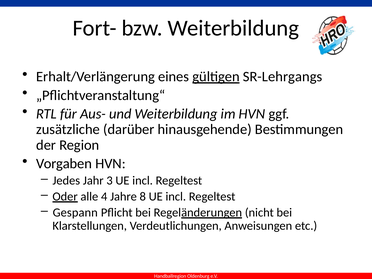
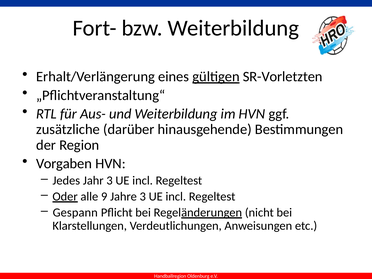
SR-Lehrgangs: SR-Lehrgangs -> SR-Vorletzten (283, 77)
4: 4 -> 9 (104, 197)
Jahre 8: 8 -> 3 (143, 197)
